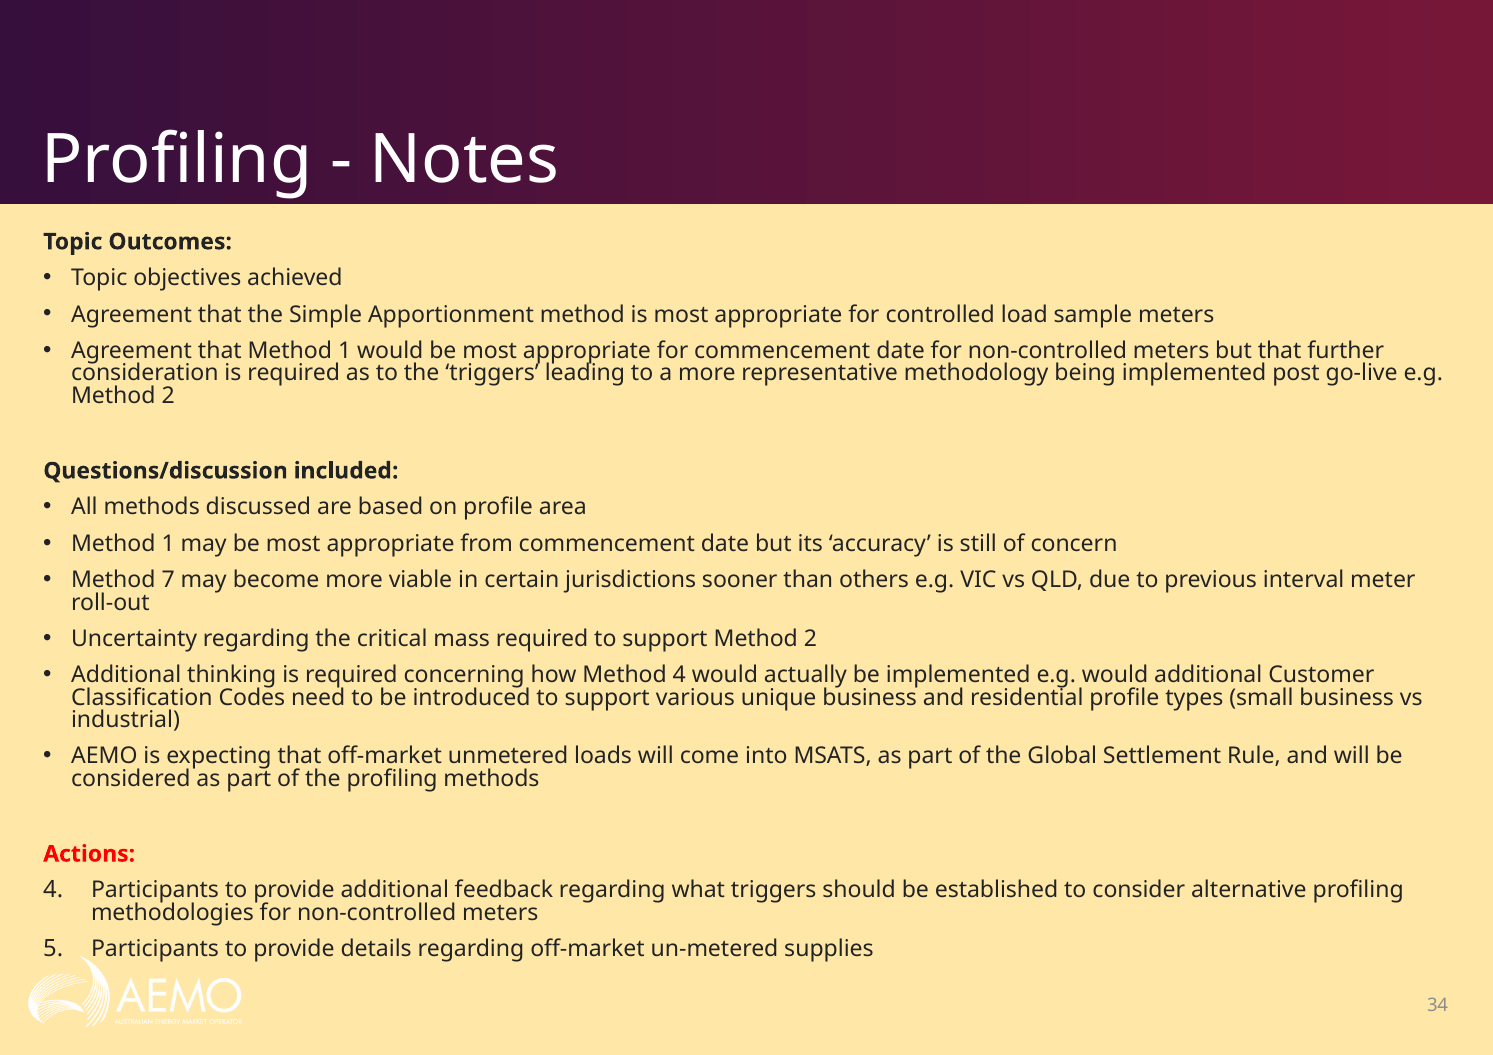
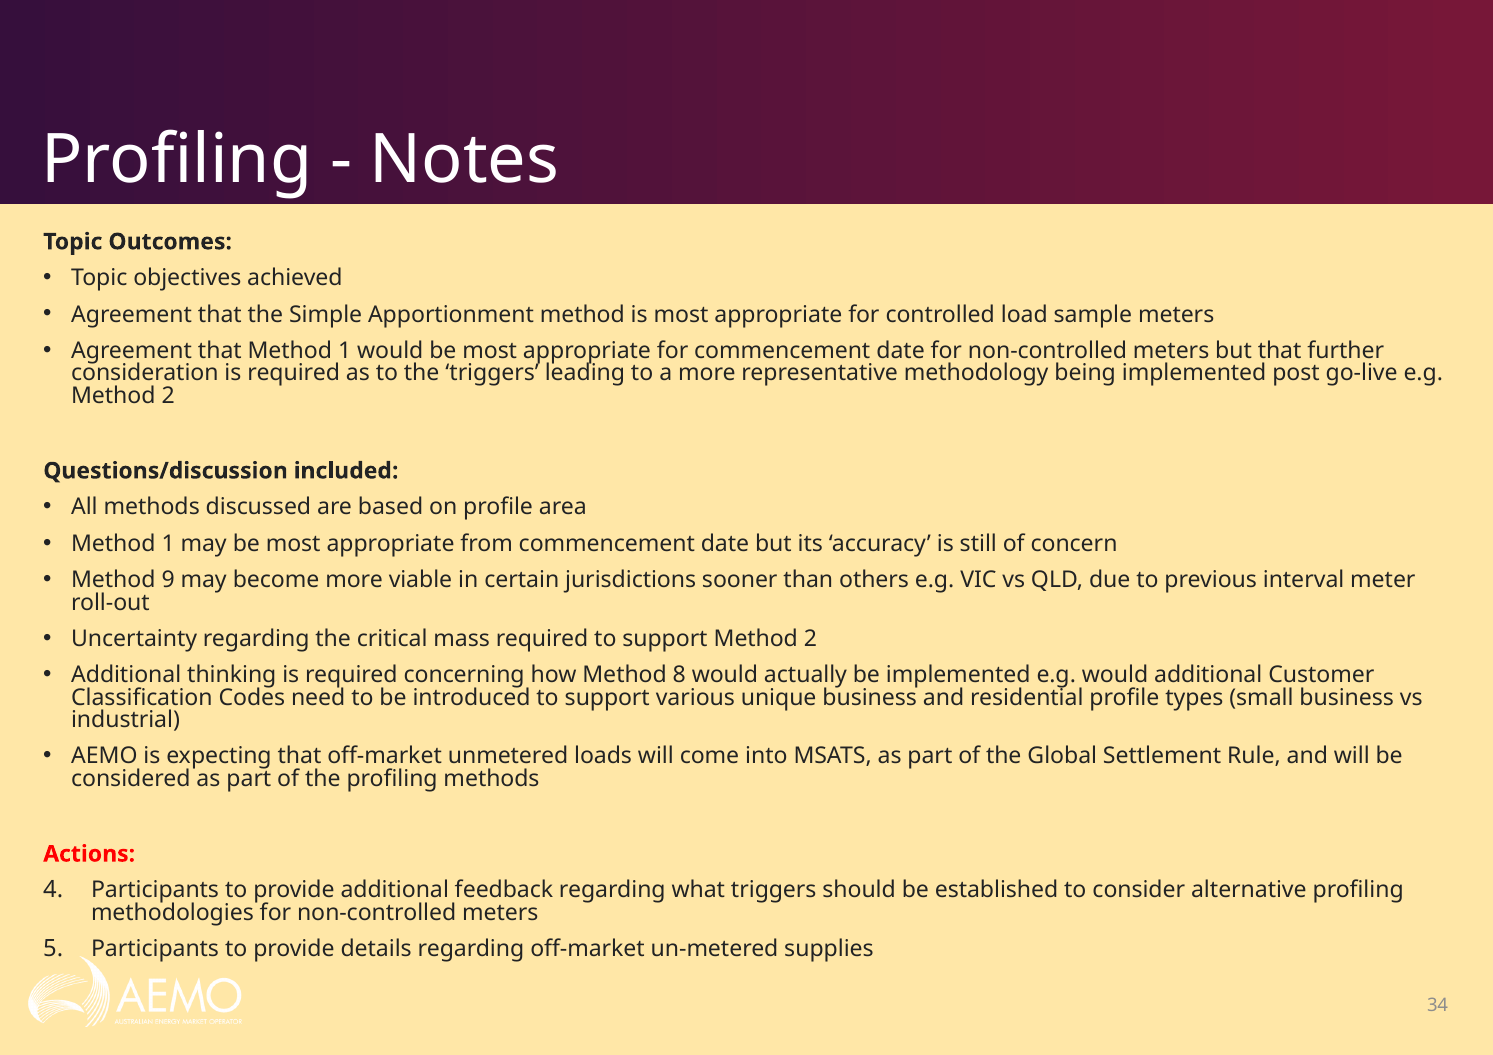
7: 7 -> 9 (168, 580)
Method 4: 4 -> 8 (679, 676)
